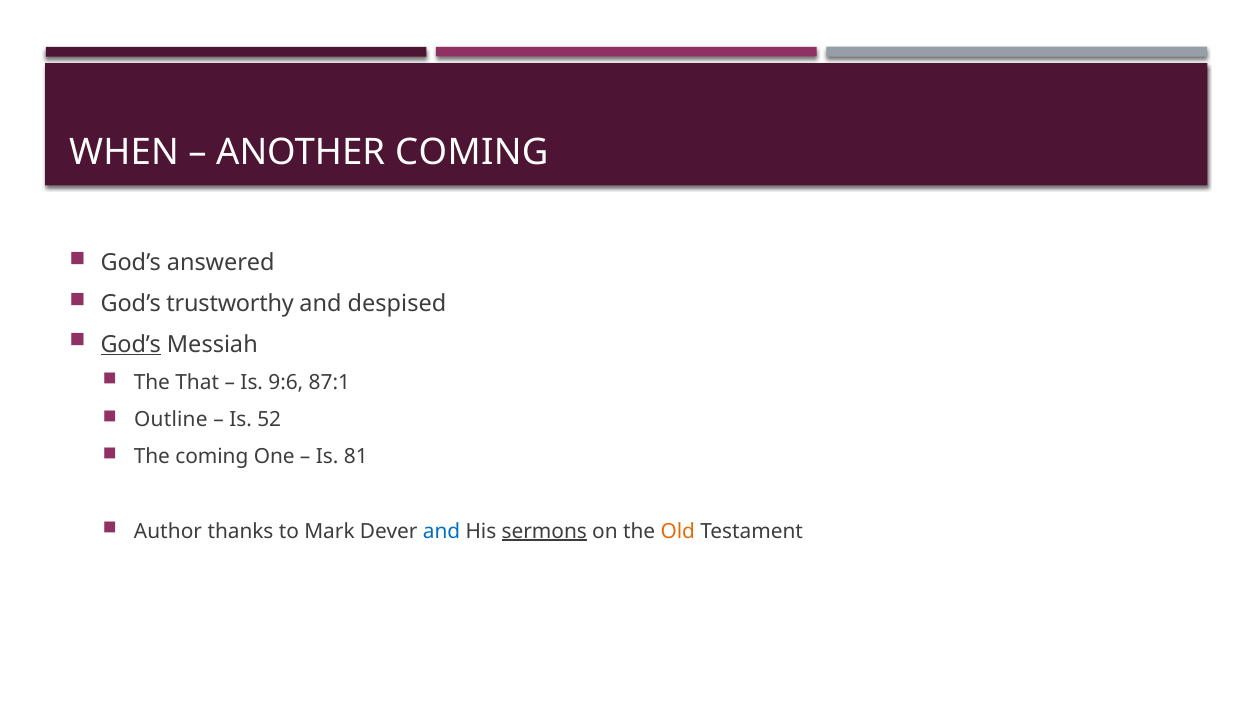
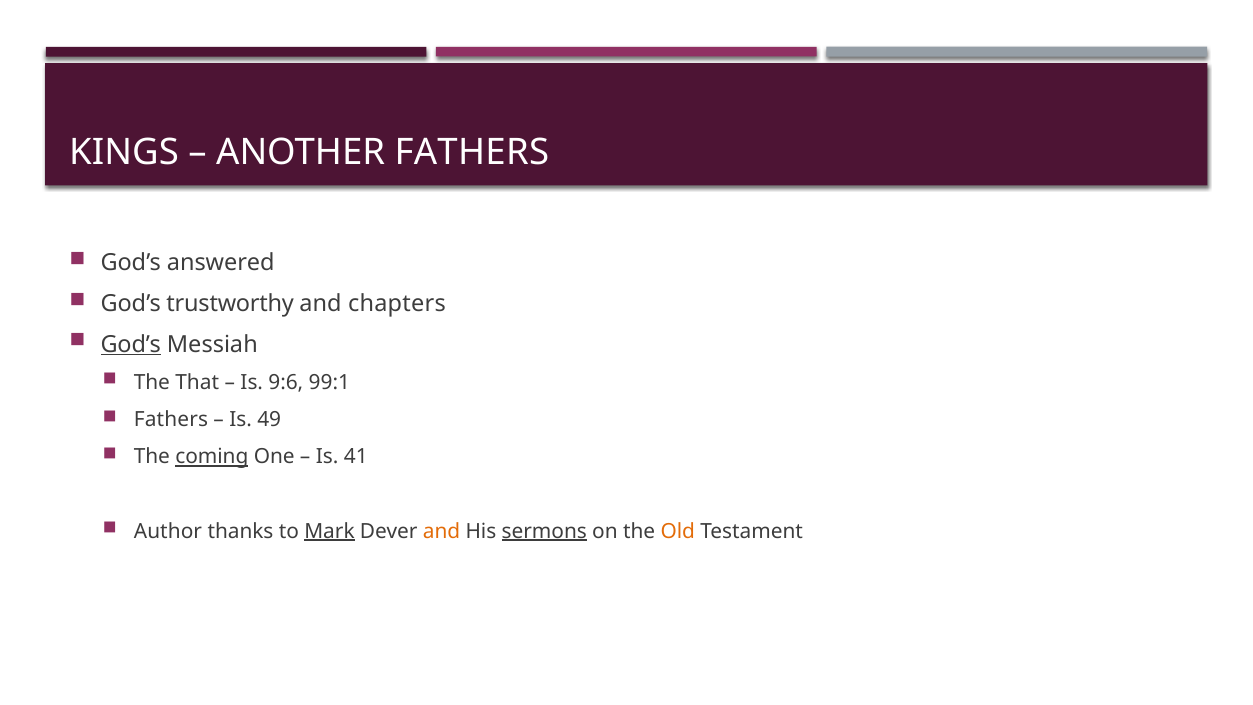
WHEN: WHEN -> KINGS (124, 152)
ANOTHER COMING: COMING -> FATHERS (472, 152)
despised: despised -> chapters (397, 304)
87:1: 87:1 -> 99:1 (329, 383)
Outline: Outline -> Fathers (171, 420)
52: 52 -> 49 (269, 420)
coming underline: none -> present (212, 457)
81: 81 -> 41 (356, 457)
Mark underline: none -> present (329, 531)
and colour: blue -> orange (442, 531)
